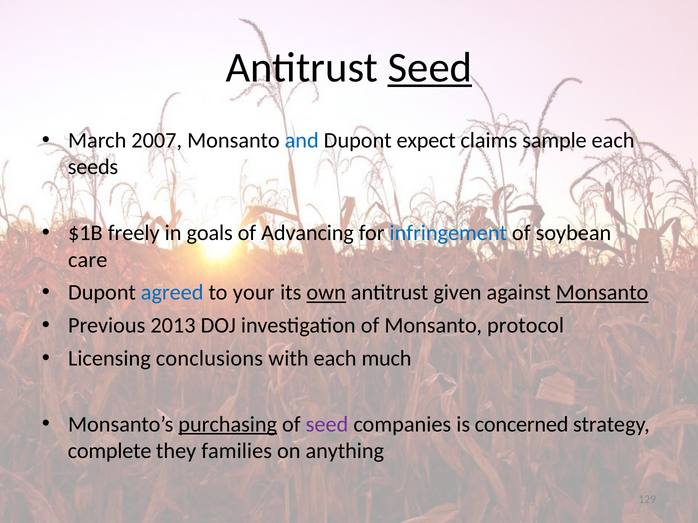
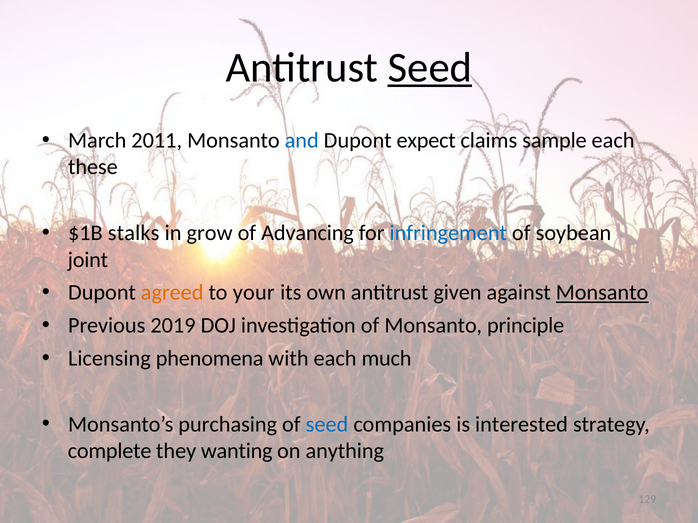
2007: 2007 -> 2011 (157, 141)
seeds: seeds -> these (93, 167)
freely: freely -> stalks (134, 233)
goals: goals -> grow (210, 233)
care: care -> joint (88, 260)
agreed colour: blue -> orange (172, 293)
own underline: present -> none (326, 293)
2013: 2013 -> 2019 (173, 326)
protocol: protocol -> principle (526, 326)
conclusions: conclusions -> phenomena (210, 359)
purchasing underline: present -> none (228, 425)
seed colour: purple -> blue (327, 425)
concerned: concerned -> interested (522, 425)
families: families -> wanting (237, 451)
